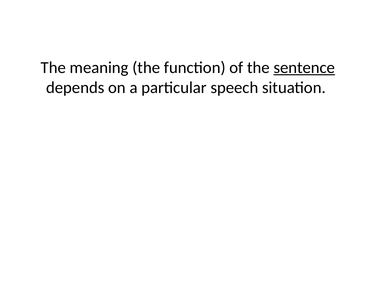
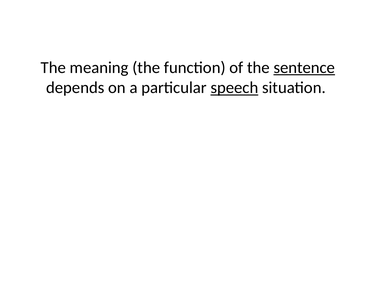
speech underline: none -> present (234, 88)
